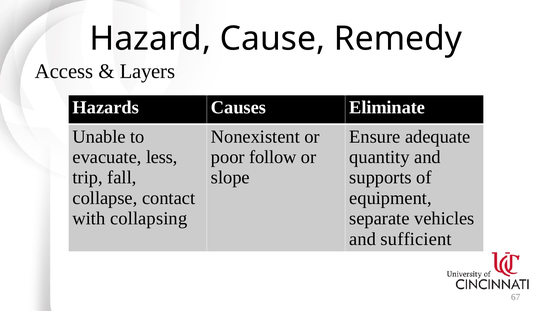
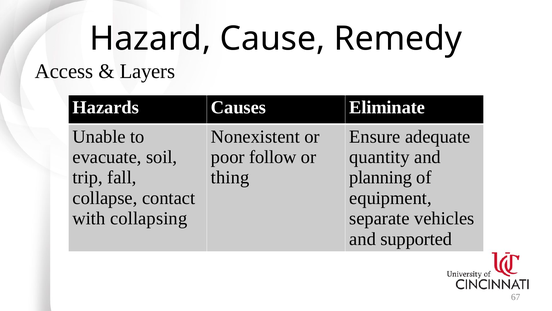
less: less -> soil (162, 157)
slope: slope -> thing (230, 177)
supports: supports -> planning (381, 177)
sufficient: sufficient -> supported (416, 239)
